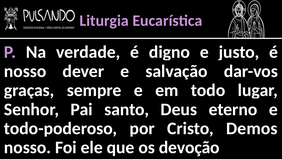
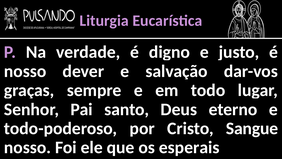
Demos: Demos -> Sangue (252, 128)
devoção: devoção -> esperais (189, 147)
